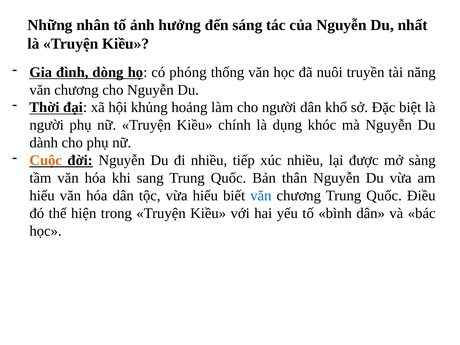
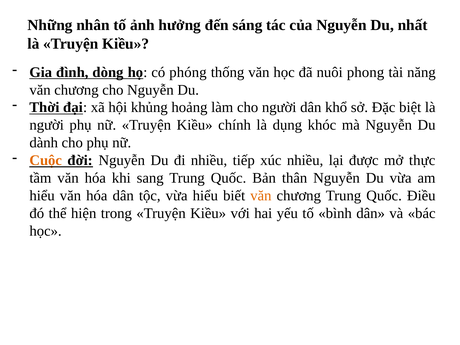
truyền: truyền -> phong (366, 72)
sàng: sàng -> thực (422, 160)
văn colour: blue -> orange (261, 196)
